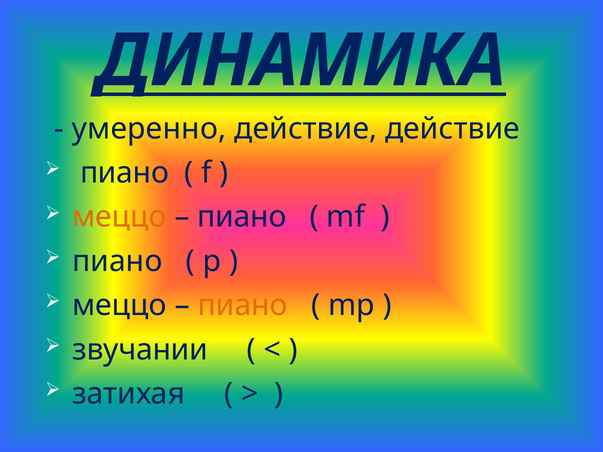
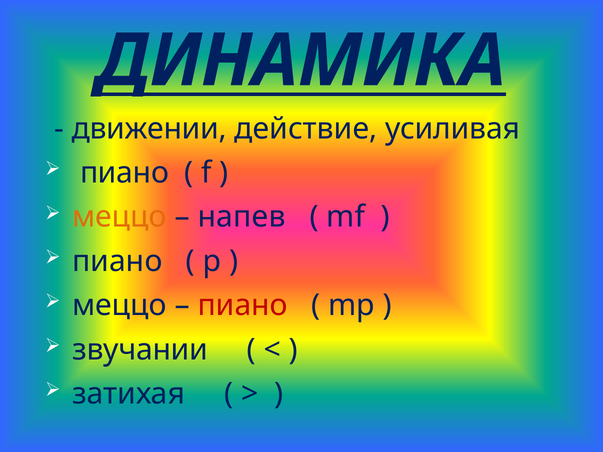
умеренно: умеренно -> движении (149, 129)
действие действие: действие -> усиливая (453, 129)
пиано: пиано -> напев (242, 217)
пиано colour: orange -> red (243, 306)
